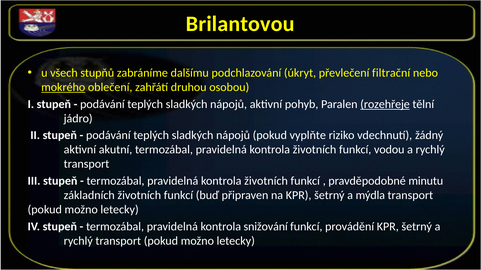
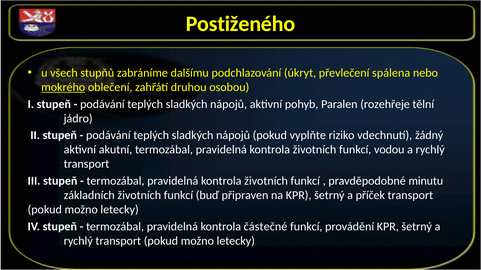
Brilantovou: Brilantovou -> Postiženého (240, 24)
filtrační: filtrační -> spálena (391, 73)
rozehřeje underline: present -> none (385, 104)
mýdla: mýdla -> příček (370, 196)
snižování: snižování -> částečné (266, 227)
